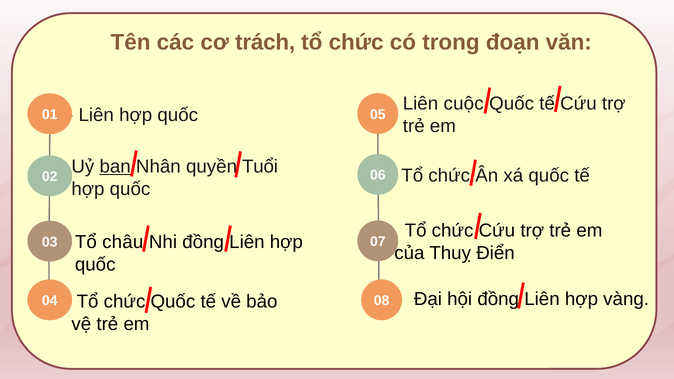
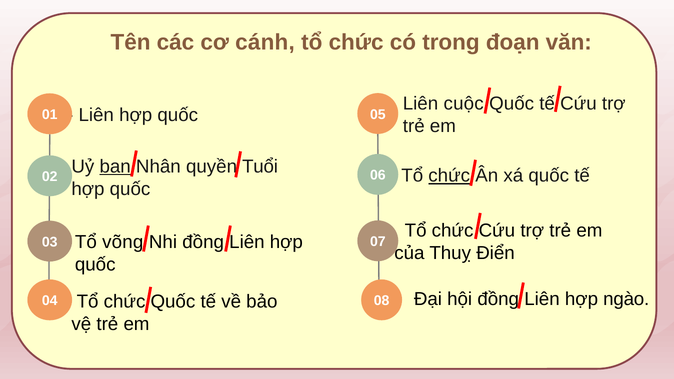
trách: trách -> cánh (265, 42)
chức underline: none -> present (449, 176)
châu: châu -> võng (123, 242)
vàng: vàng -> ngào (626, 299)
